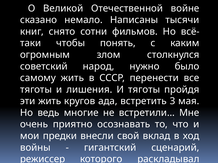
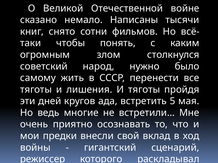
эти жить: жить -> дней (50, 101)
3: 3 -> 5 (172, 101)
